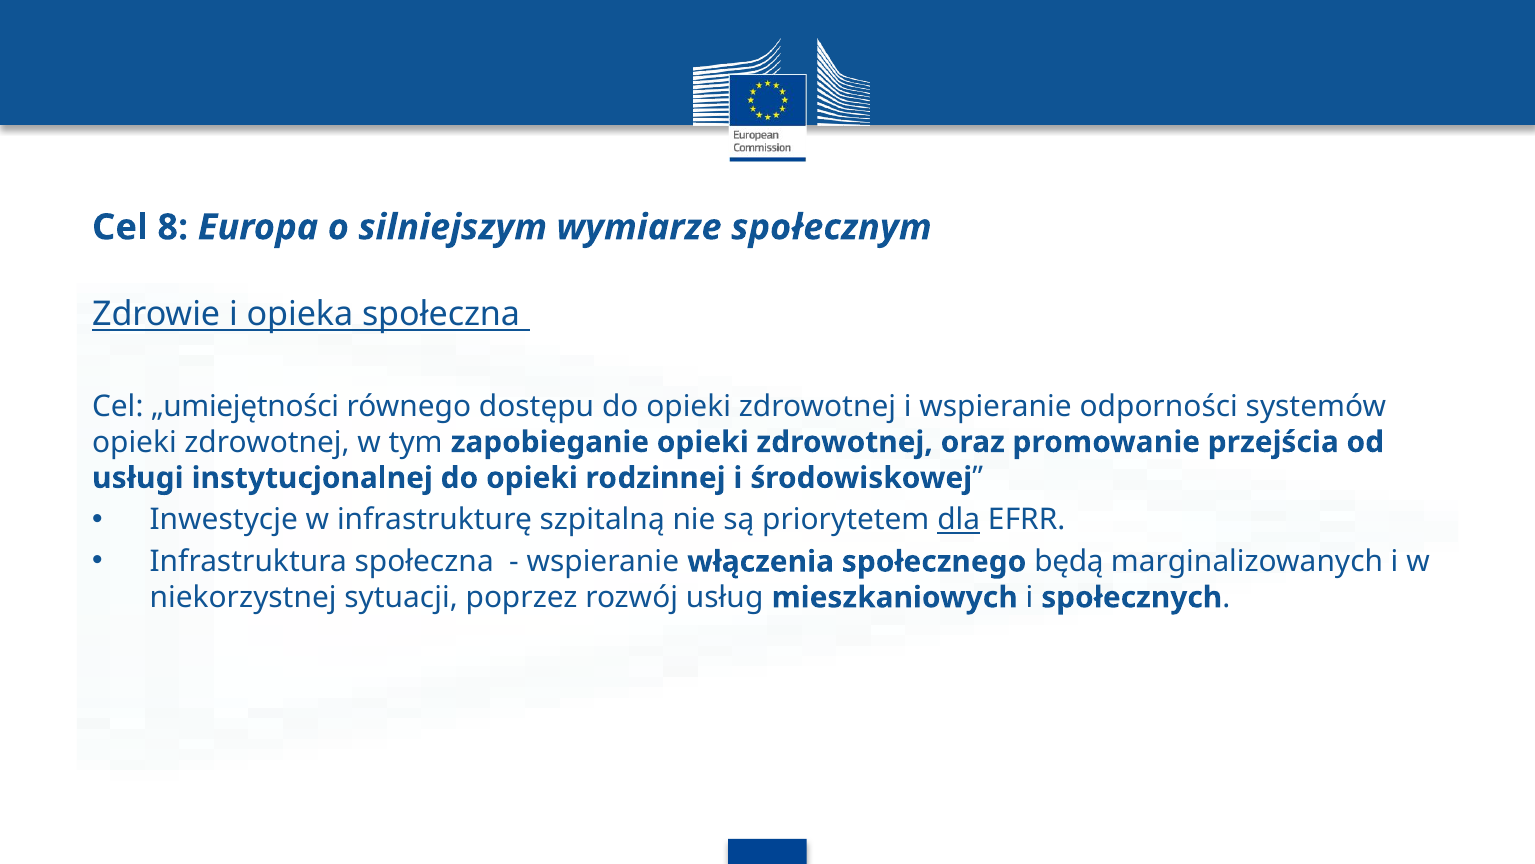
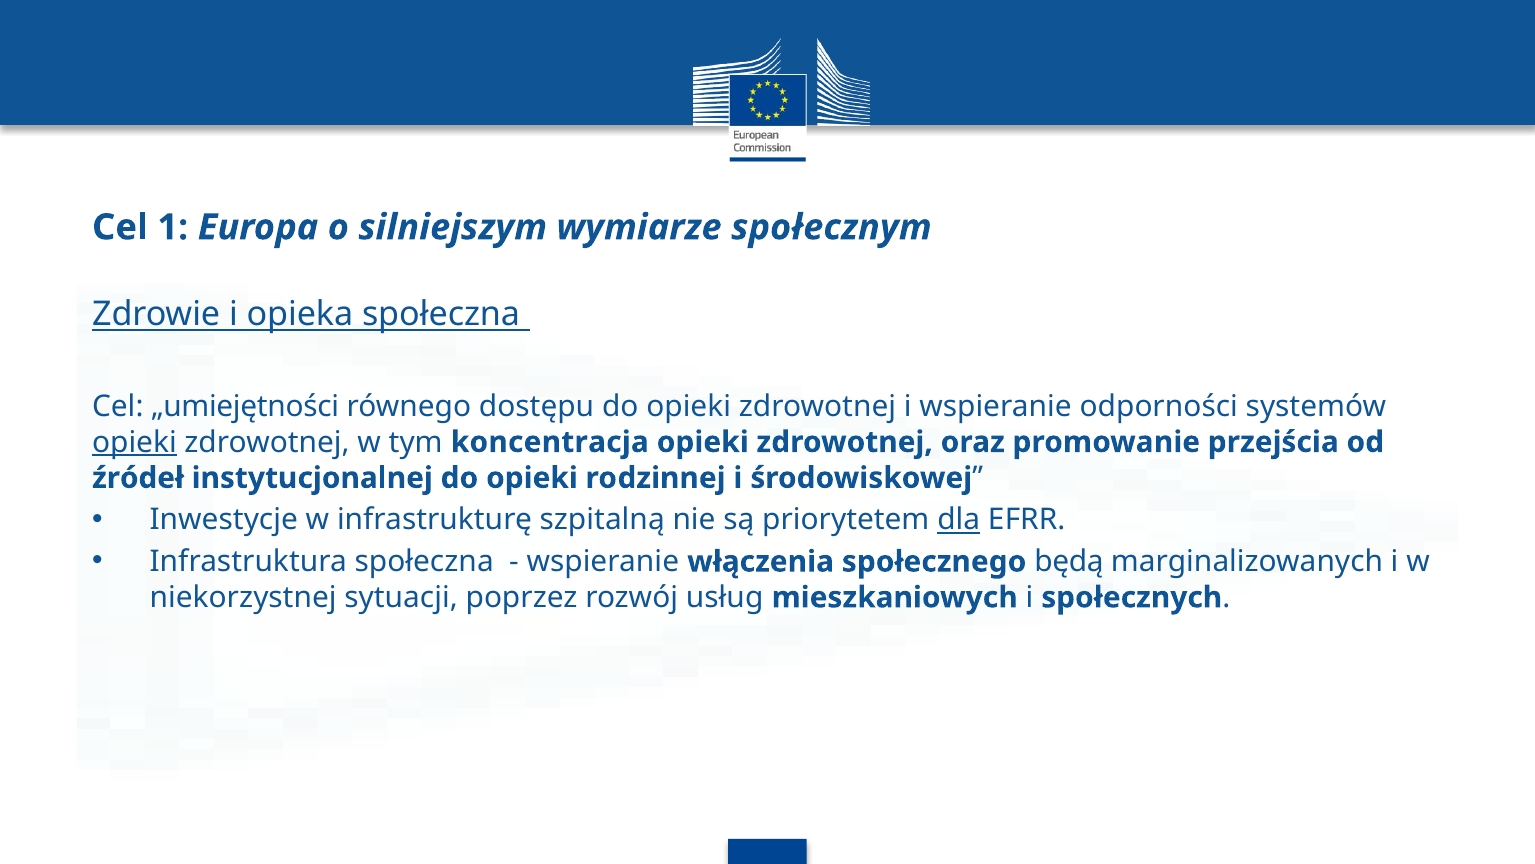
8: 8 -> 1 (173, 227)
opieki underline: none -> present (134, 442)
zapobieganie: zapobieganie -> koncentracja (550, 442)
usługi: usługi -> źródeł (138, 478)
